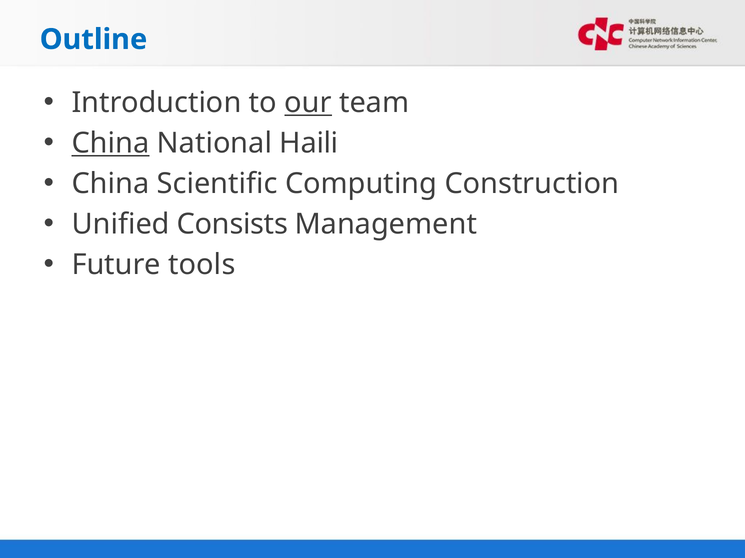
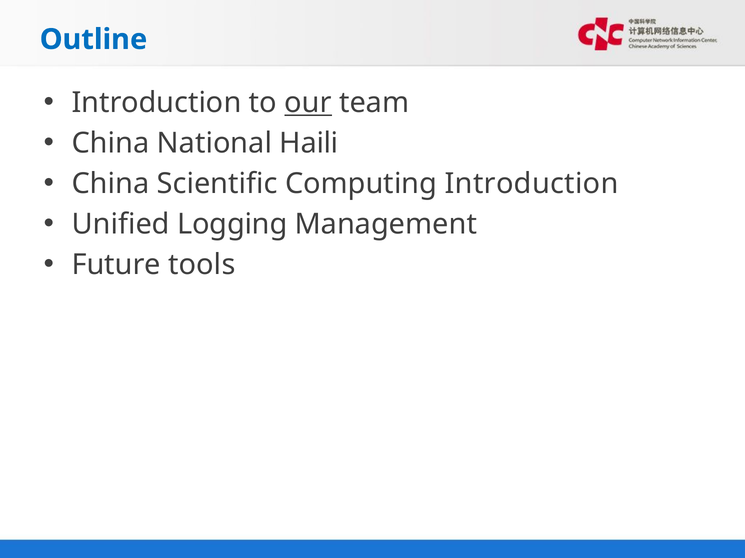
China underline: present -> none (111, 143)
Computing Construction: Construction -> Introduction (532, 184)
Consists: Consists -> Logging (232, 225)
